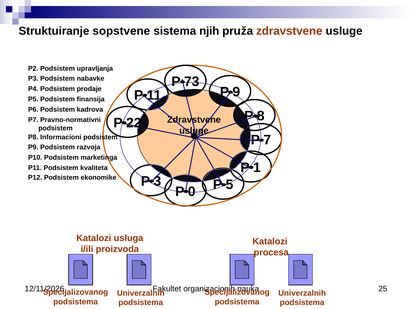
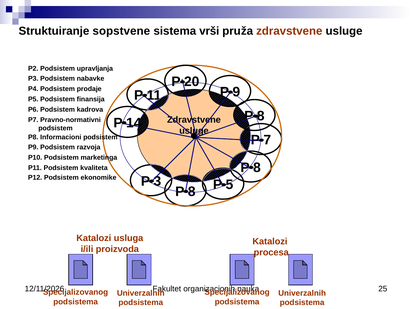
njih: njih -> vrši (209, 31)
73: 73 -> 20 (192, 82)
22: 22 -> 14 (134, 123)
1: 1 -> 8 (257, 167)
0: 0 -> 8 (192, 192)
